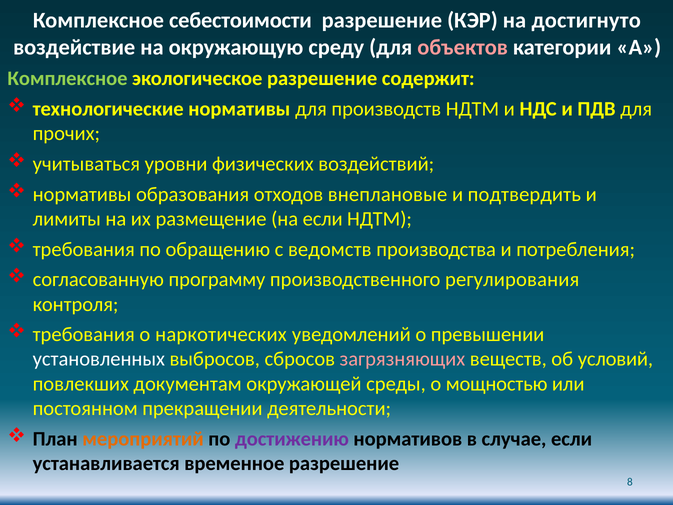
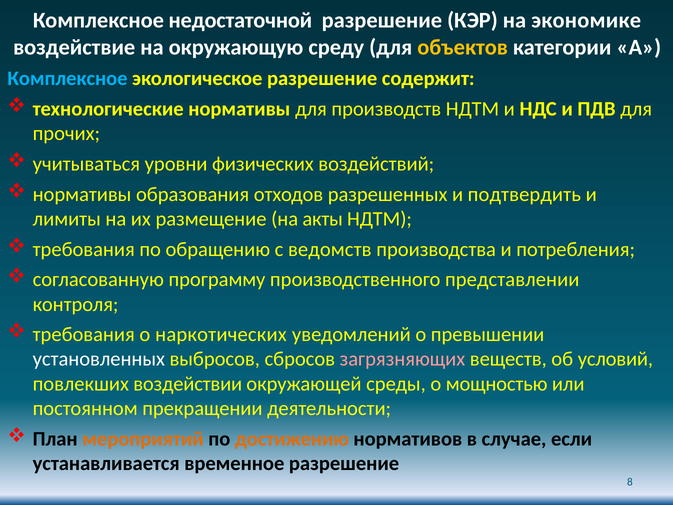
себестоимости: себестоимости -> недостаточной (240, 20)
достигнуто: достигнуто -> экономике (586, 20)
объектов colour: pink -> yellow (463, 47)
Комплексное colour: light green -> light blue (67, 79)
внеплановые: внеплановые -> разрешенных (388, 194)
на если: если -> акты (323, 219)
регулирования: регулирования -> представлении (512, 279)
документам: документам -> воздействии (188, 384)
достижению colour: purple -> orange (292, 439)
